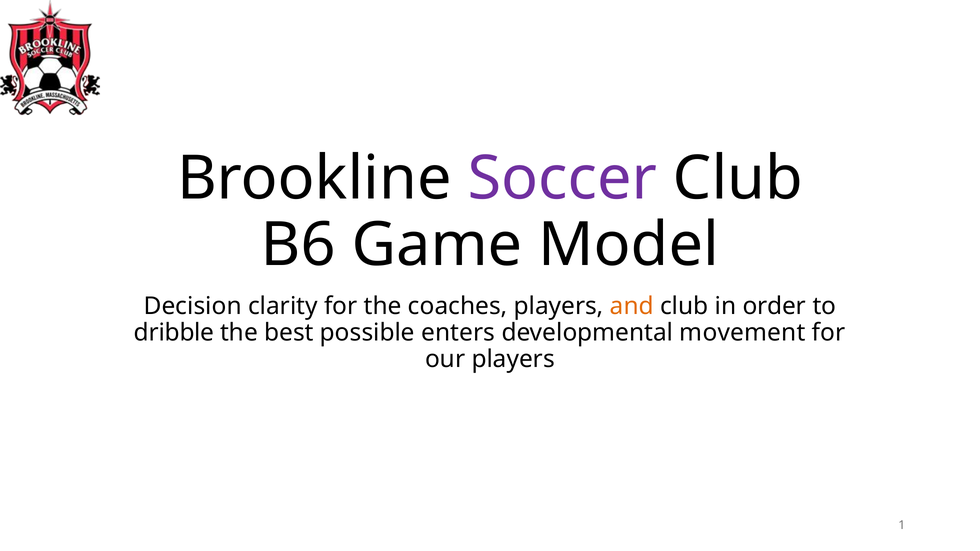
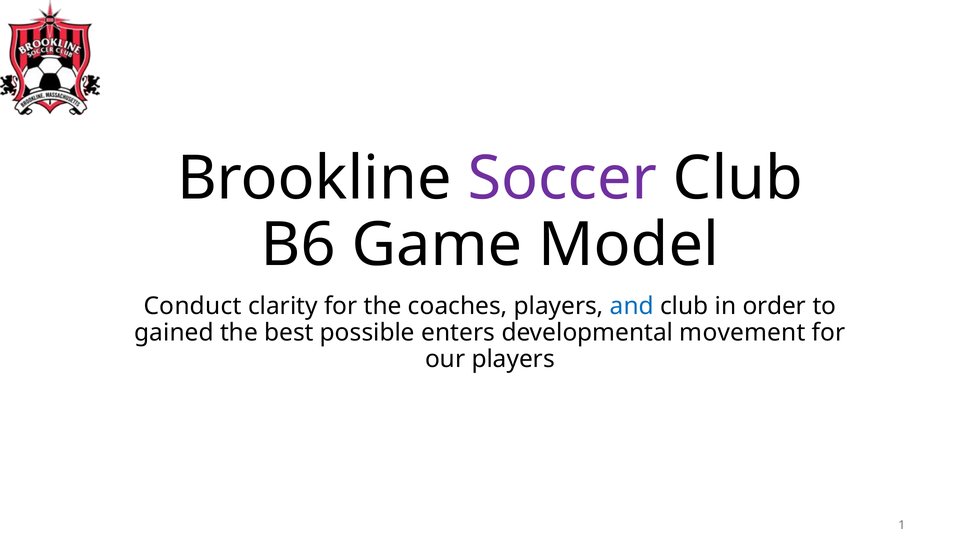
Decision: Decision -> Conduct (193, 306)
and colour: orange -> blue (632, 306)
dribble: dribble -> gained (174, 333)
